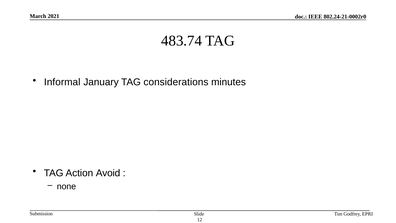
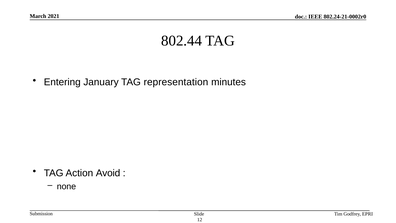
483.74: 483.74 -> 802.44 (182, 41)
Informal: Informal -> Entering (62, 82)
considerations: considerations -> representation (176, 82)
